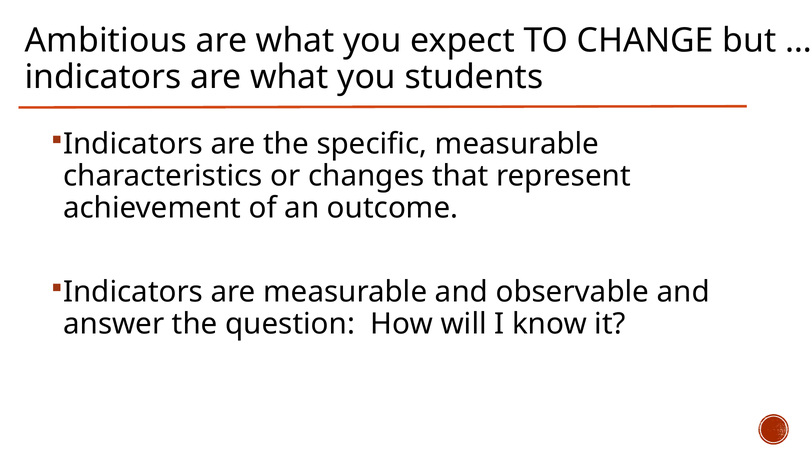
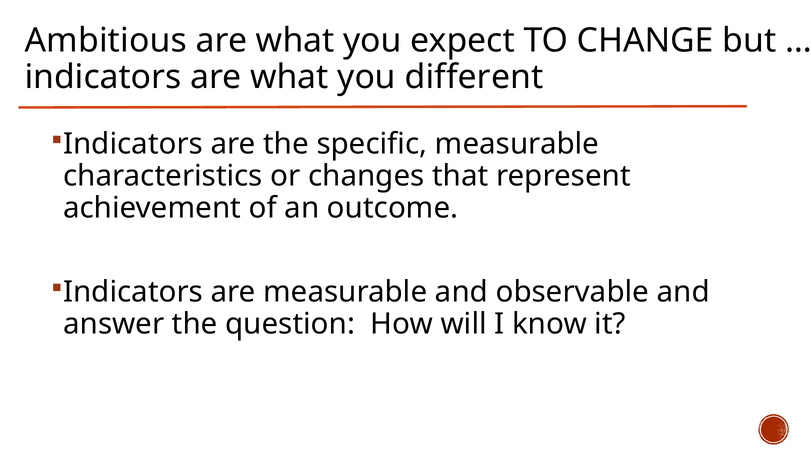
students: students -> different (474, 77)
